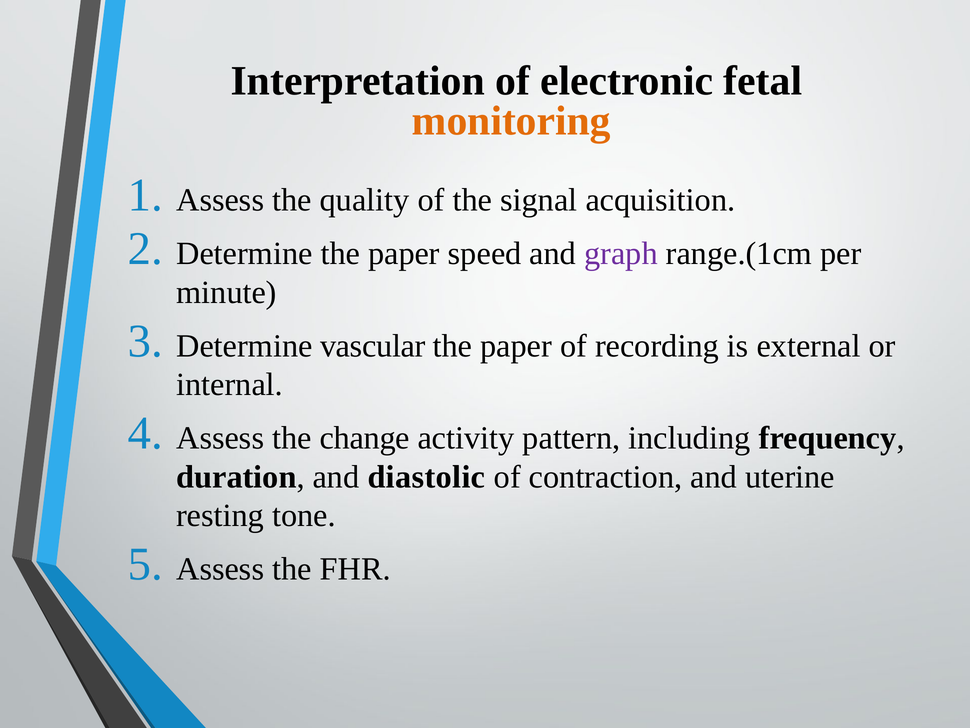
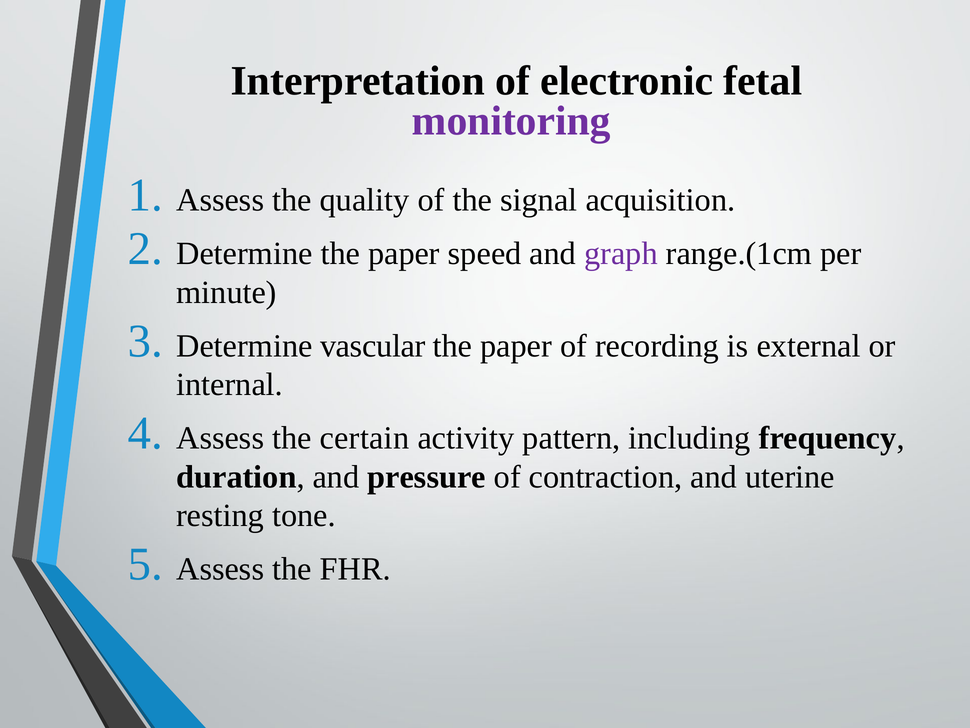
monitoring colour: orange -> purple (511, 121)
change: change -> certain (365, 438)
diastolic: diastolic -> pressure (427, 477)
